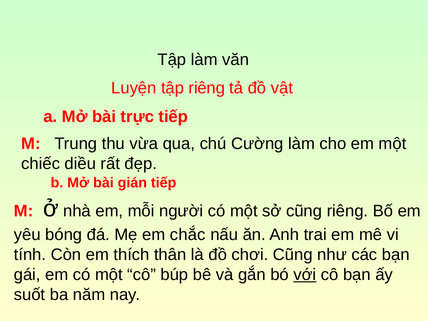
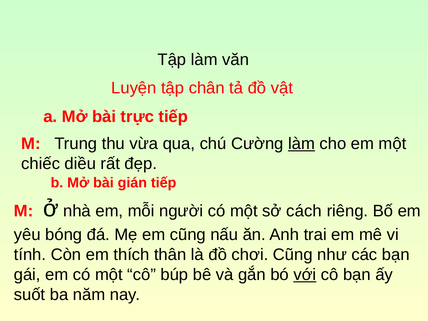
tập riêng: riêng -> chân (207, 88)
làm underline: none -> present (302, 144)
sở cũng: cũng -> cách (304, 211)
em chắc: chắc -> cũng (188, 235)
